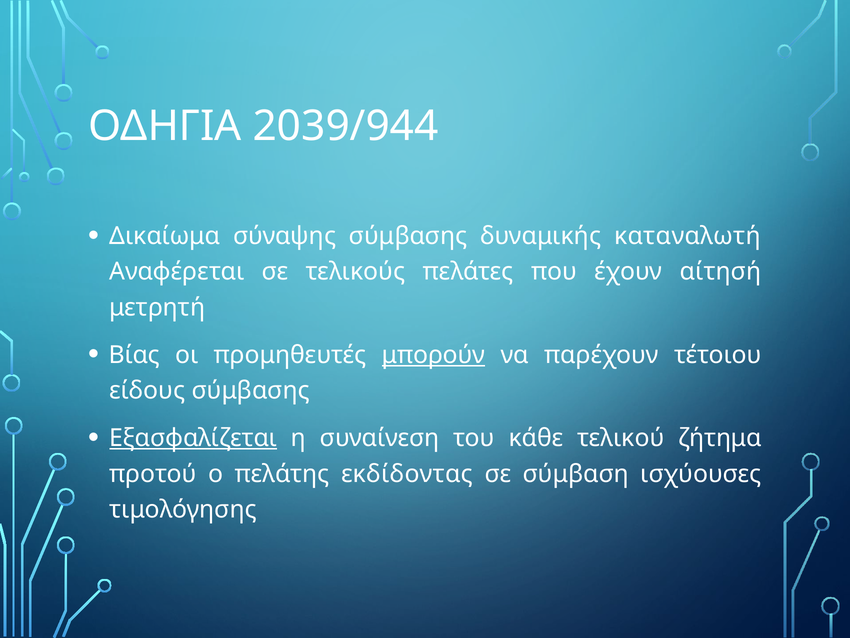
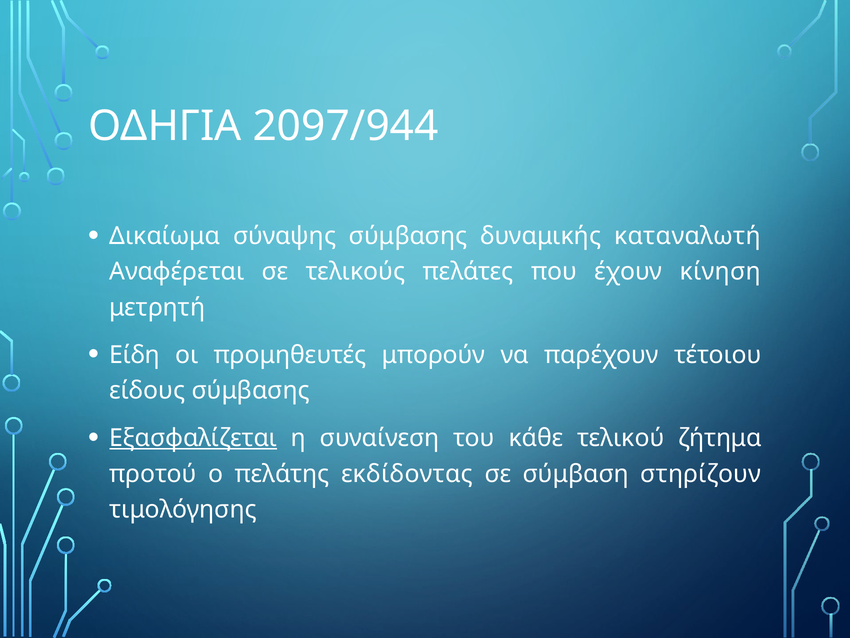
2039/944: 2039/944 -> 2097/944 (346, 126)
αίτησή: αίτησή -> κίνηση (720, 272)
Βίας: Βίας -> Είδη (134, 355)
μπορούν underline: present -> none (434, 355)
ισχύουσες: ισχύουσες -> στηρίζουν (701, 474)
